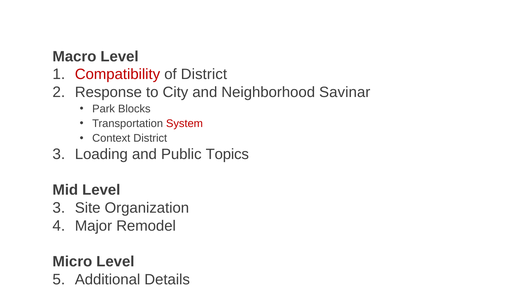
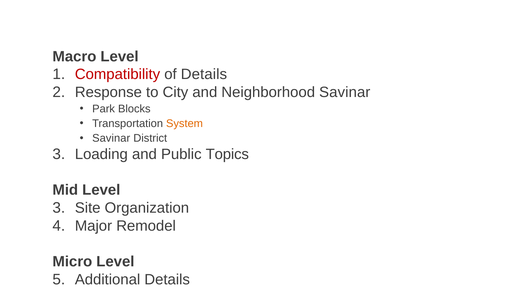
of District: District -> Details (204, 74)
System colour: red -> orange (185, 124)
Context: Context -> Savinar (111, 138)
